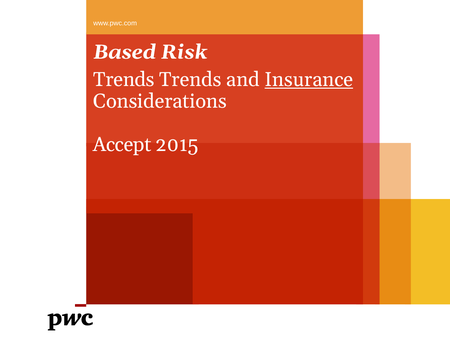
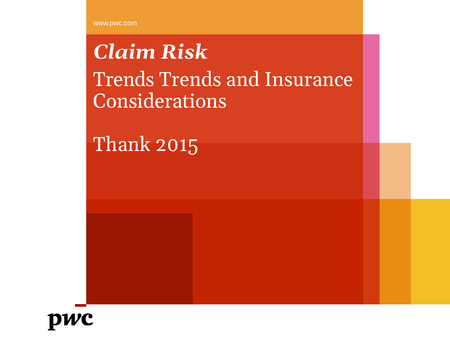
Based: Based -> Claim (124, 52)
Insurance underline: present -> none (309, 79)
Accept: Accept -> Thank (122, 144)
